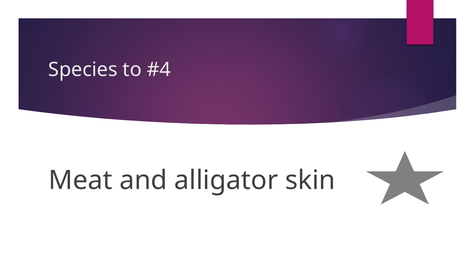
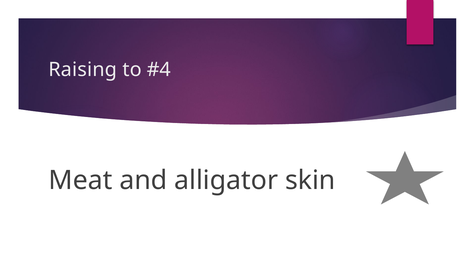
Species: Species -> Raising (83, 70)
